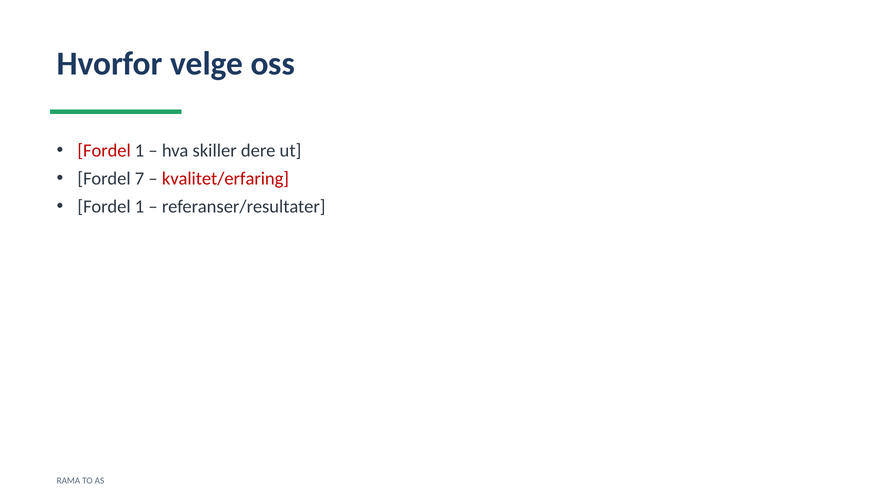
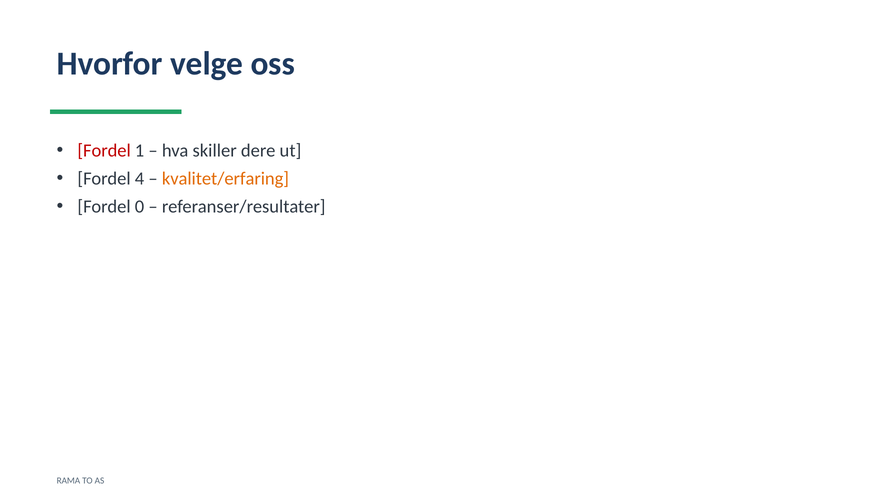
7: 7 -> 4 (140, 179)
kvalitet/erfaring colour: red -> orange (225, 179)
1: 1 -> 0 (140, 206)
